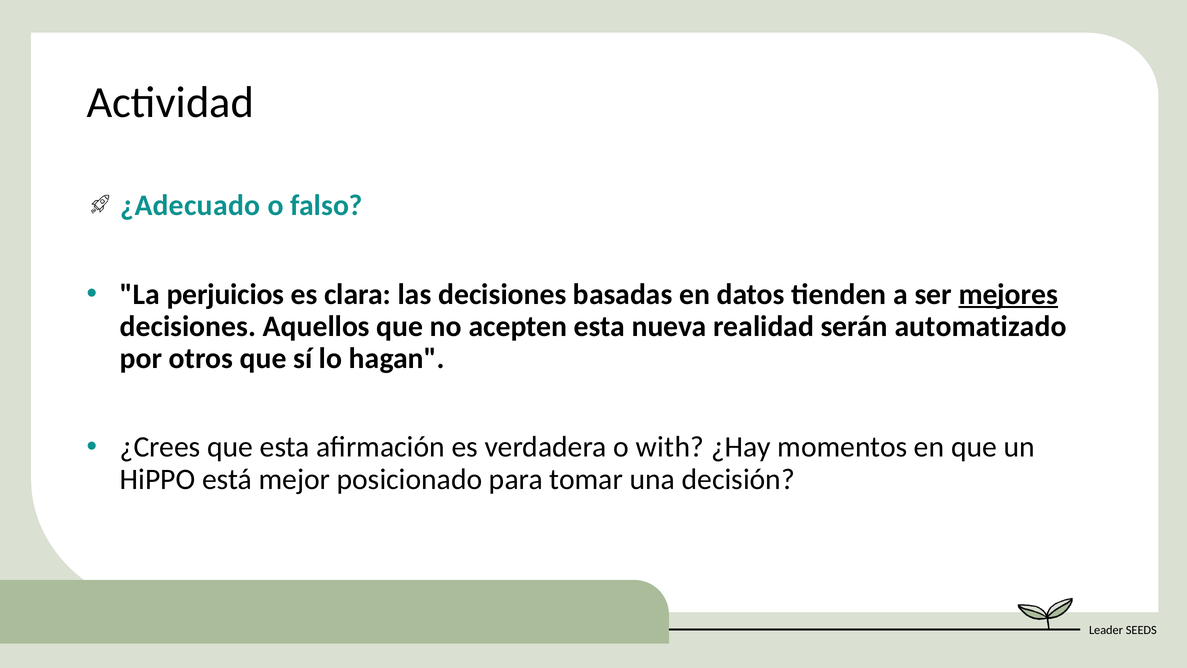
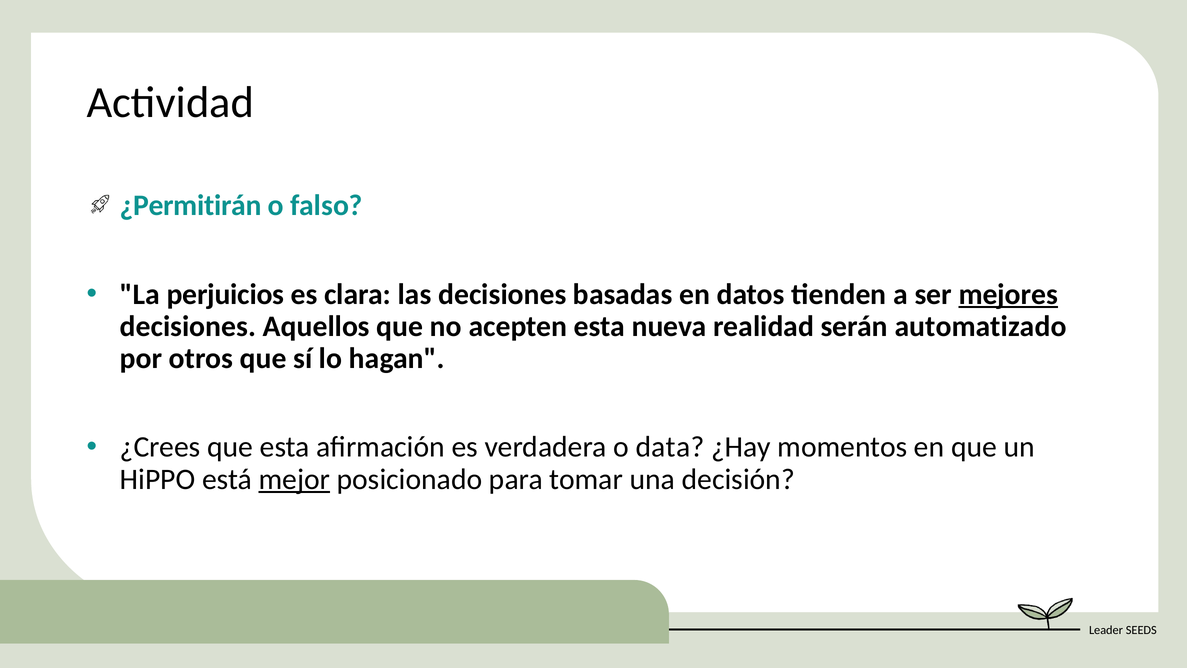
¿Adecuado: ¿Adecuado -> ¿Permitirán (191, 205)
with: with -> data (670, 447)
mejor underline: none -> present (294, 479)
